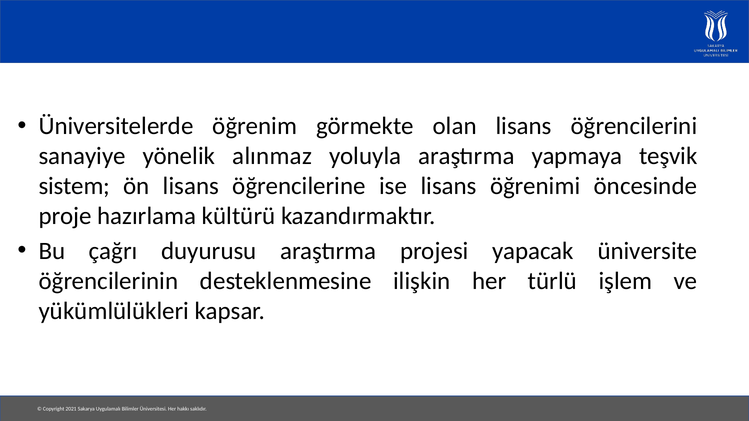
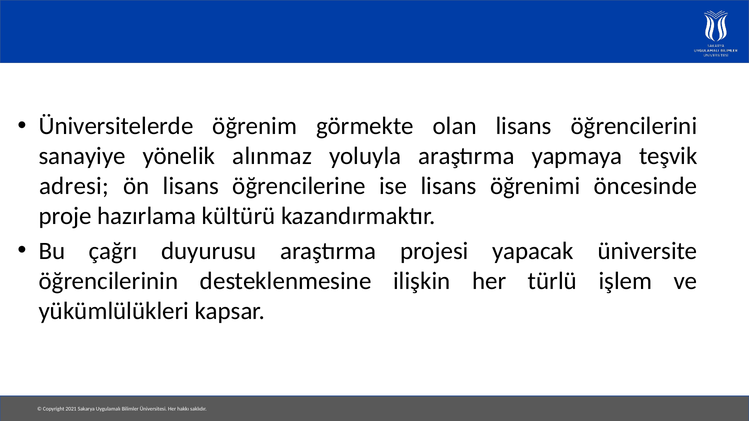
sistem: sistem -> adresi (74, 186)
